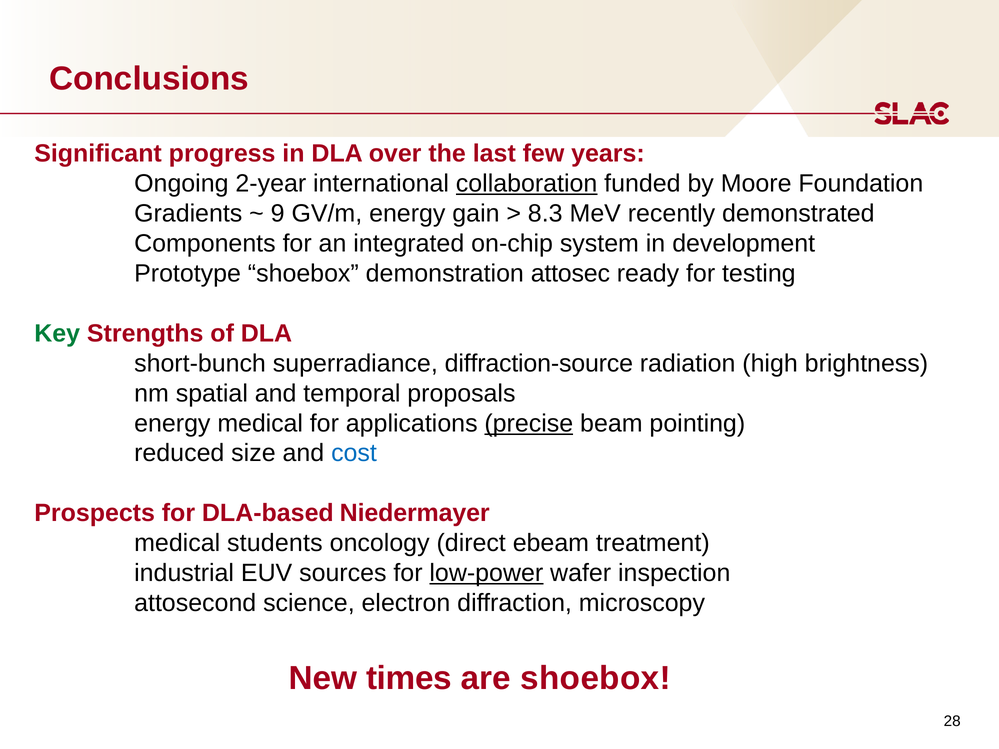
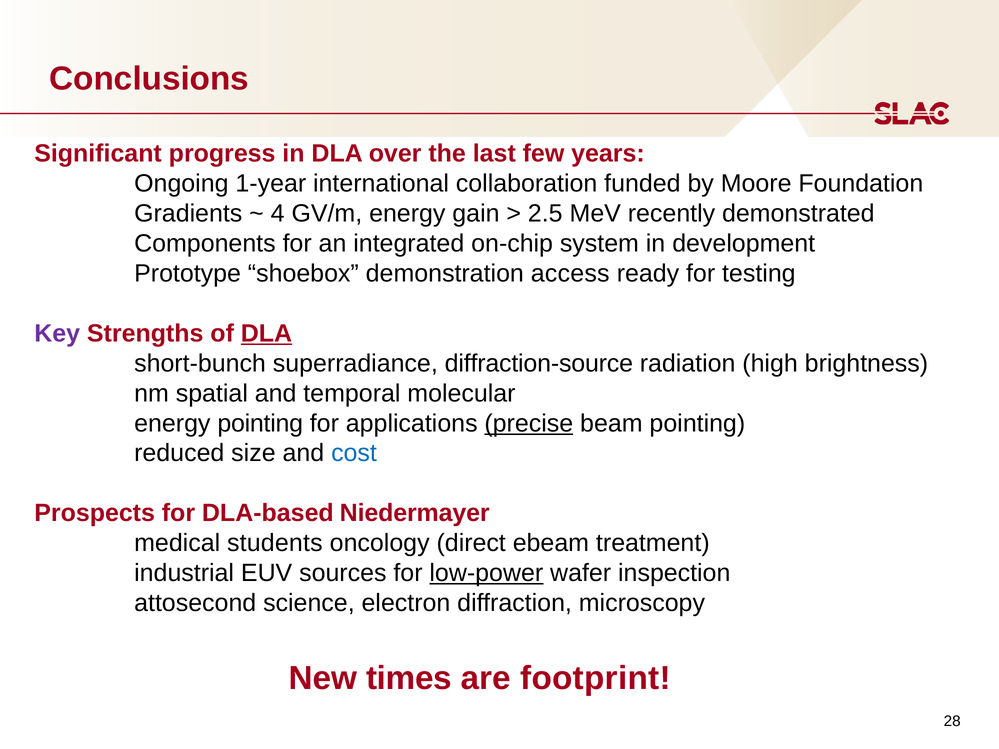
2-year: 2-year -> 1-year (271, 184)
collaboration underline: present -> none (527, 184)
9: 9 -> 4 (278, 214)
8.3: 8.3 -> 2.5 (545, 214)
attosec: attosec -> access (570, 274)
Key colour: green -> purple (57, 334)
DLA underline: none -> present (266, 334)
proposals: proposals -> molecular (461, 393)
energy medical: medical -> pointing (260, 423)
are shoebox: shoebox -> footprint (596, 678)
